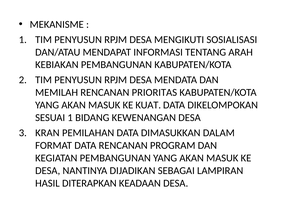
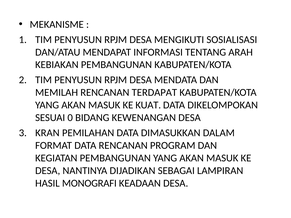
PRIORITAS: PRIORITAS -> TERDAPAT (154, 93)
SESUAI 1: 1 -> 0 (70, 118)
DITERAPKAN: DITERAPKAN -> MONOGRAFI (89, 183)
